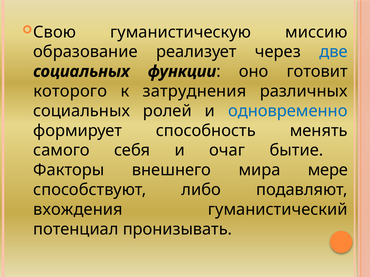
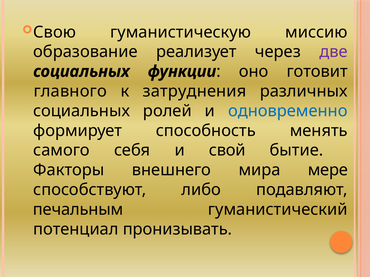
две colour: blue -> purple (333, 52)
которого: которого -> главного (70, 91)
очаг: очаг -> свой (227, 151)
вхождения: вхождения -> печальным (78, 210)
